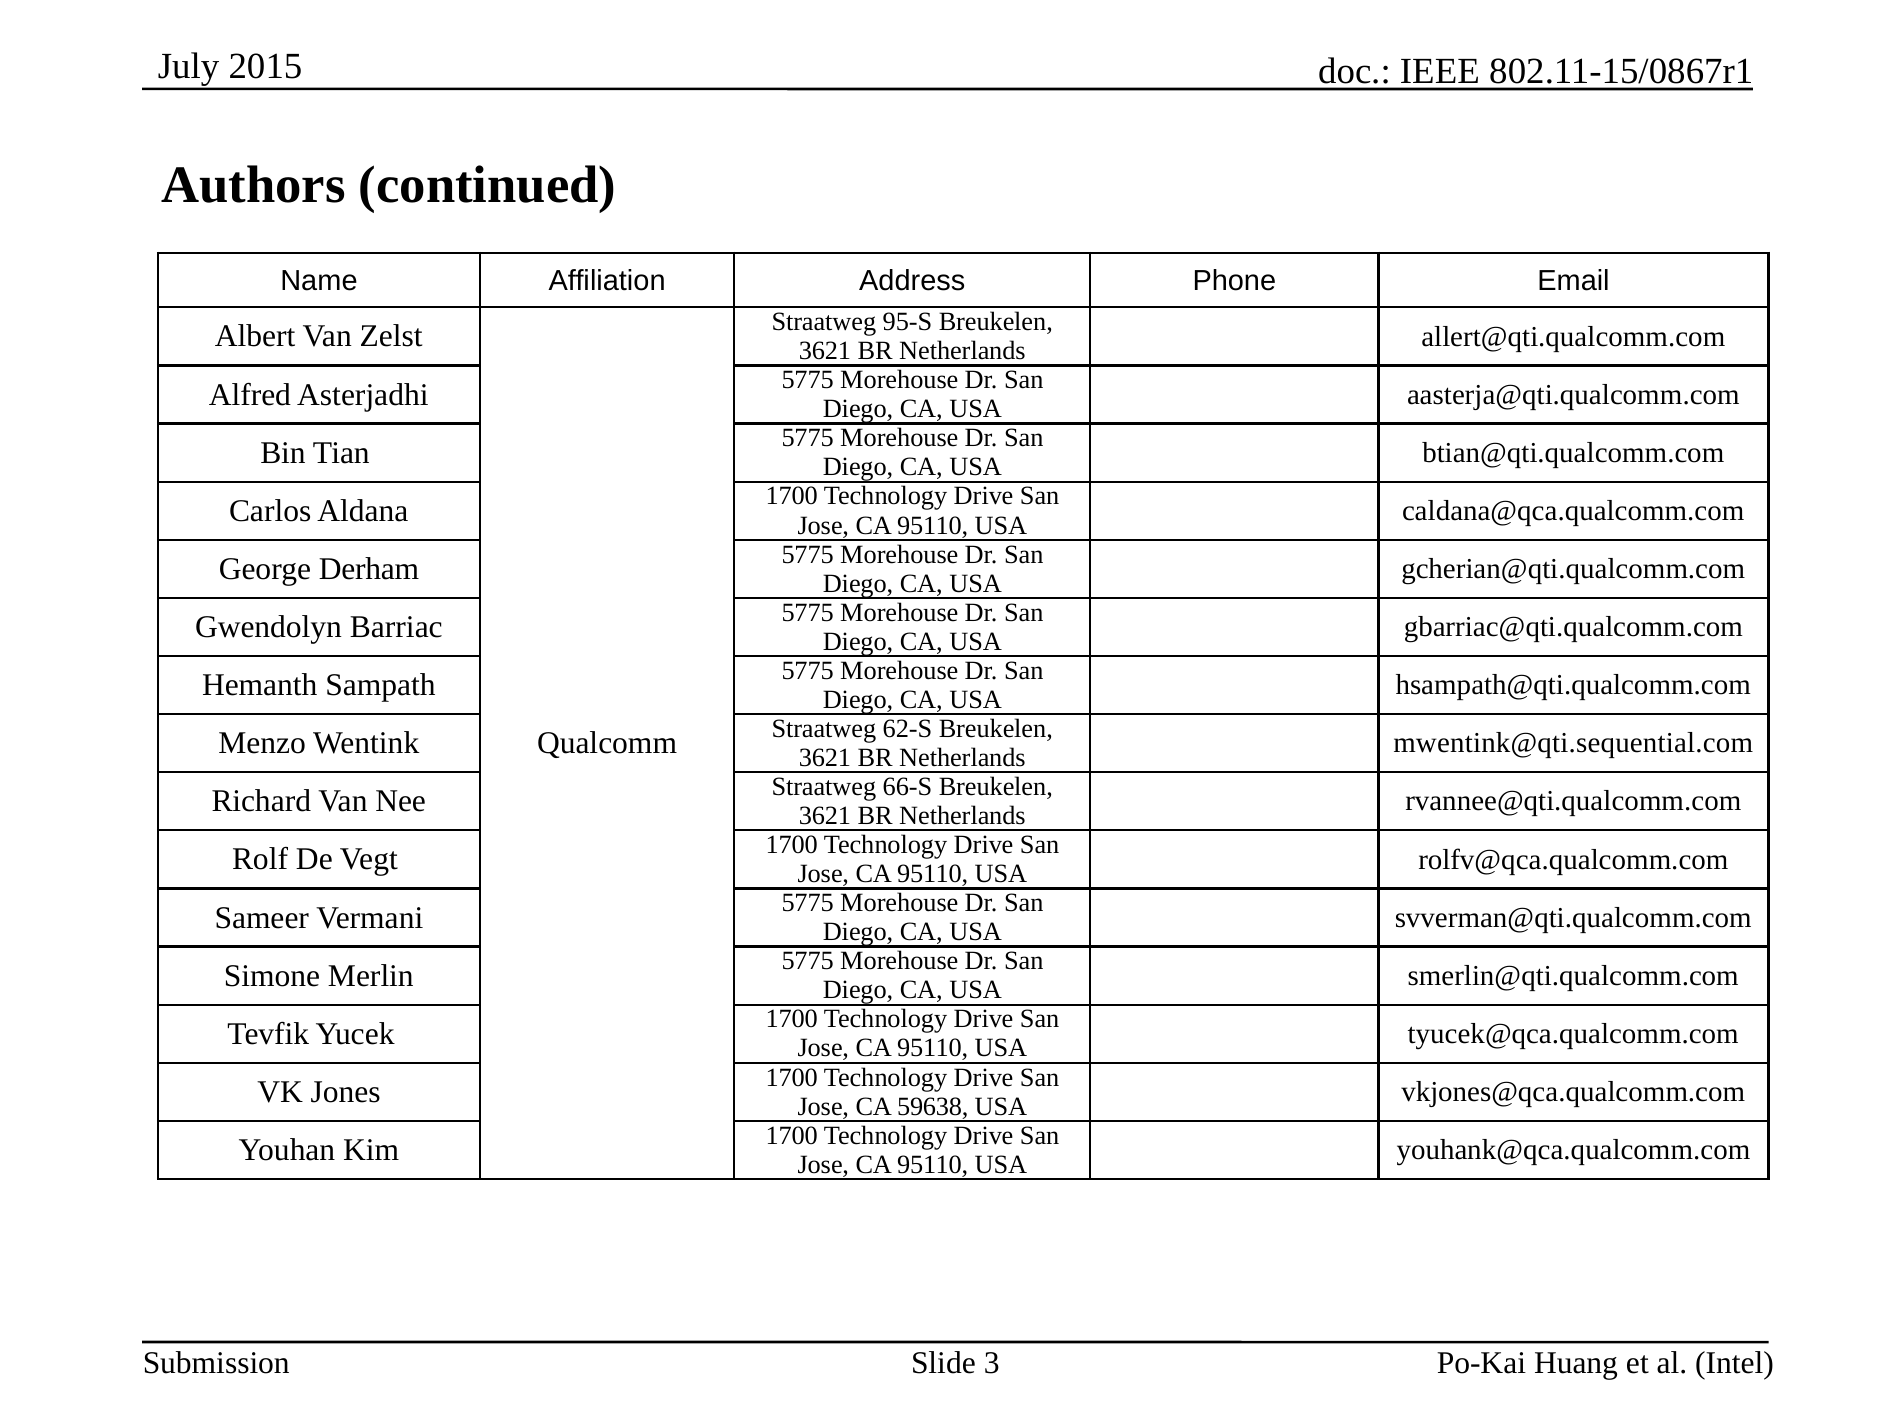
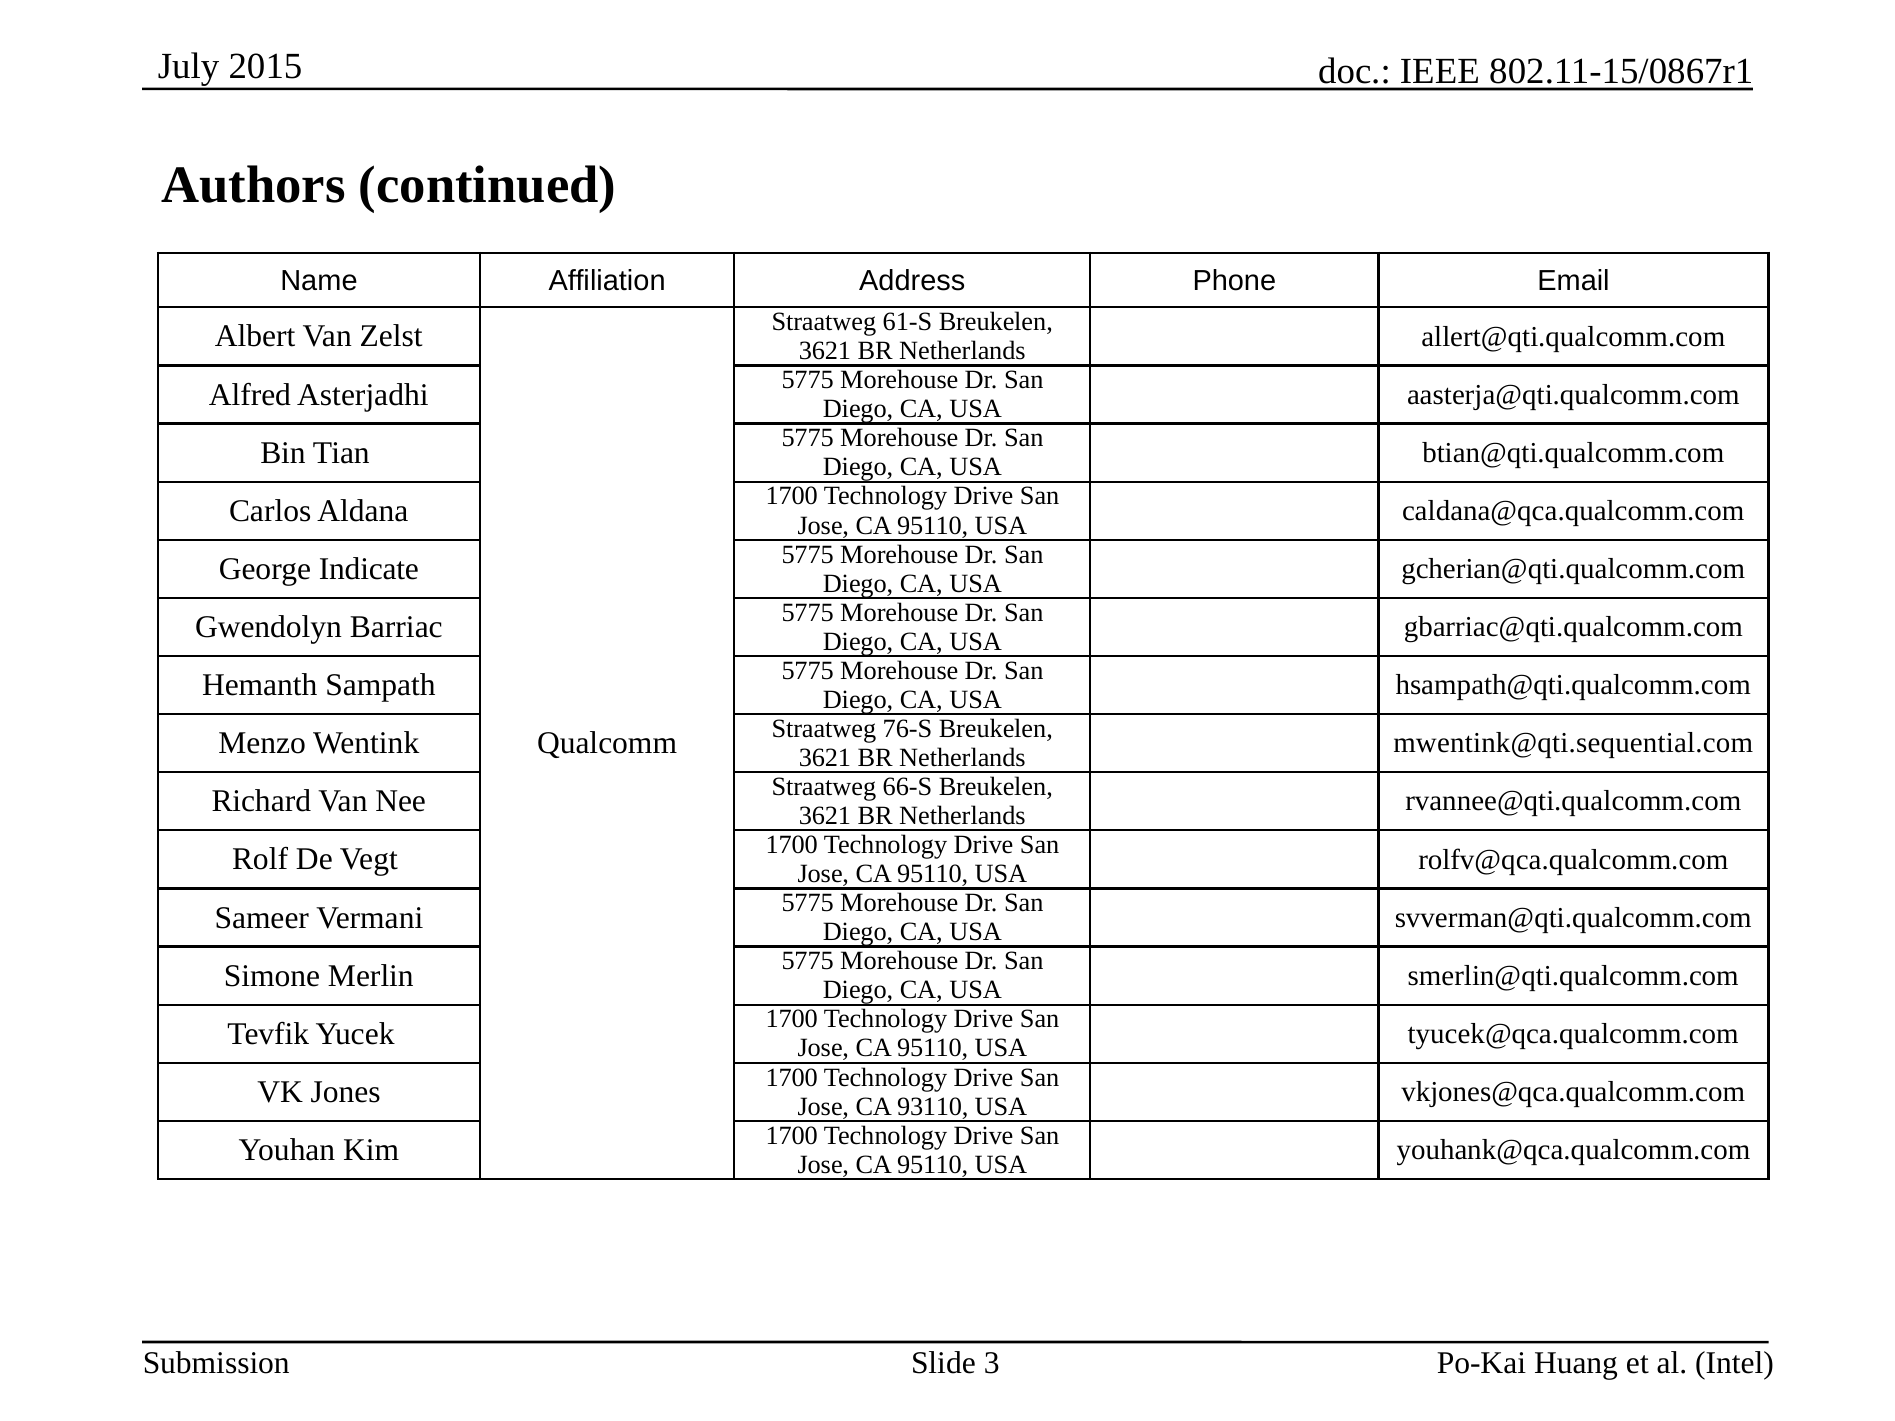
95-S: 95-S -> 61-S (907, 322)
Derham: Derham -> Indicate (369, 569)
62-S: 62-S -> 76-S (907, 729)
59638: 59638 -> 93110 (933, 1107)
